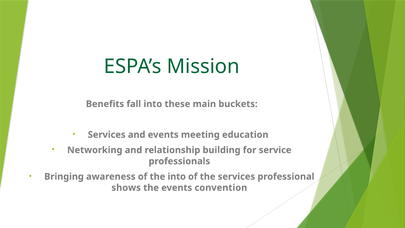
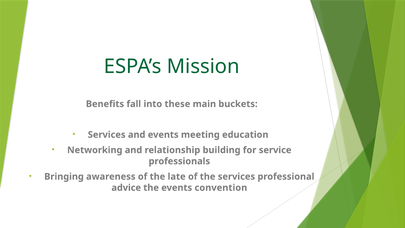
the into: into -> late (177, 176)
shows: shows -> advice (126, 188)
